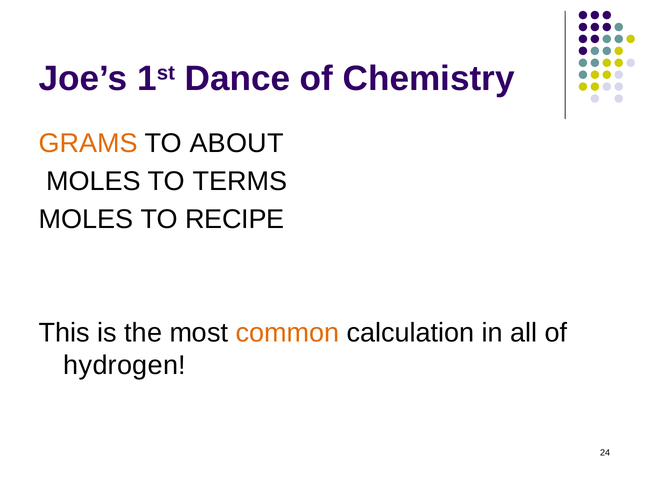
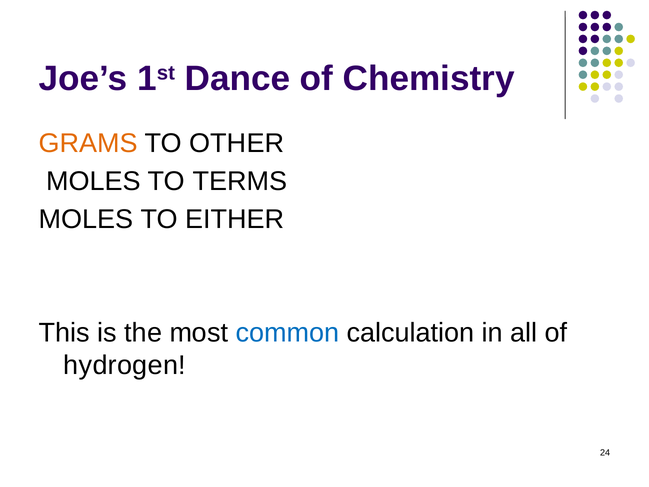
ABOUT: ABOUT -> OTHER (237, 143)
RECIPE: RECIPE -> EITHER (235, 219)
common colour: orange -> blue (287, 333)
